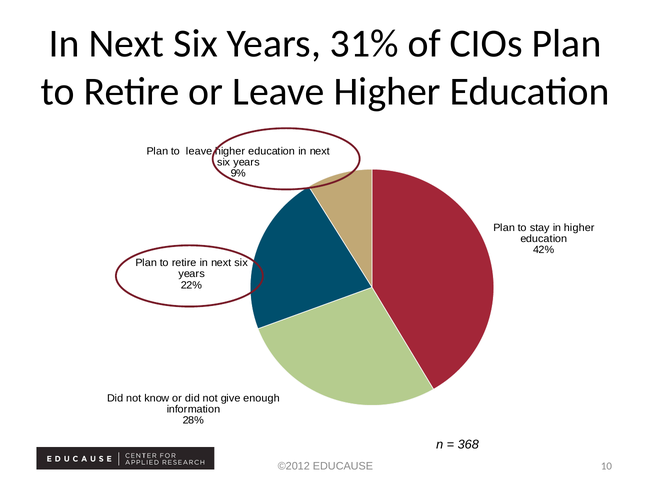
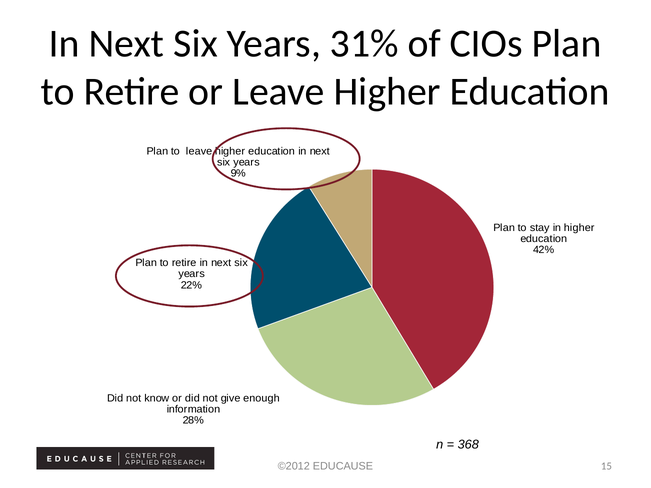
10: 10 -> 15 (606, 466)
